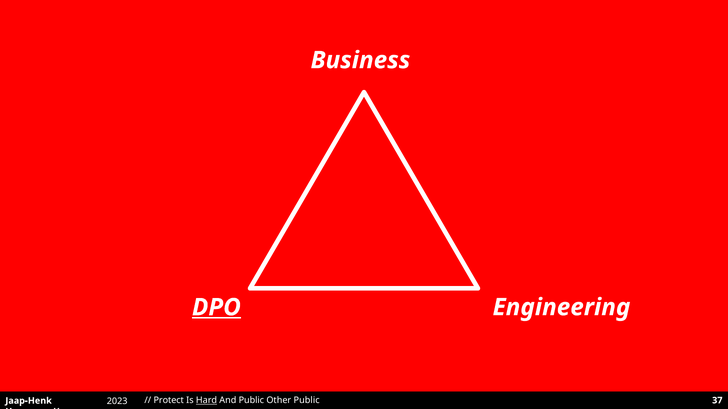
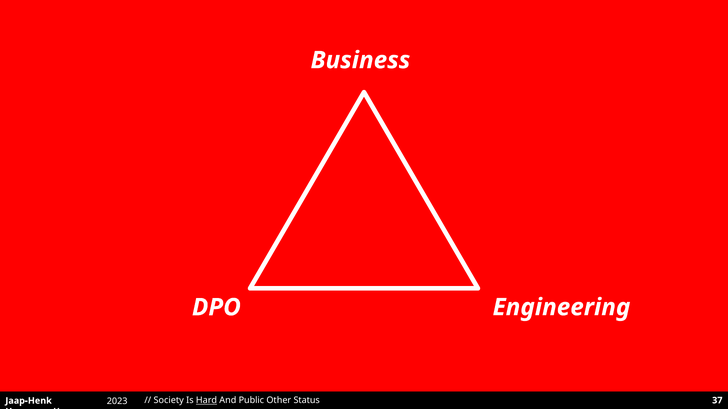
DPO underline: present -> none (216, 308)
Protect: Protect -> Society (169, 401)
Other Public: Public -> Status (307, 401)
